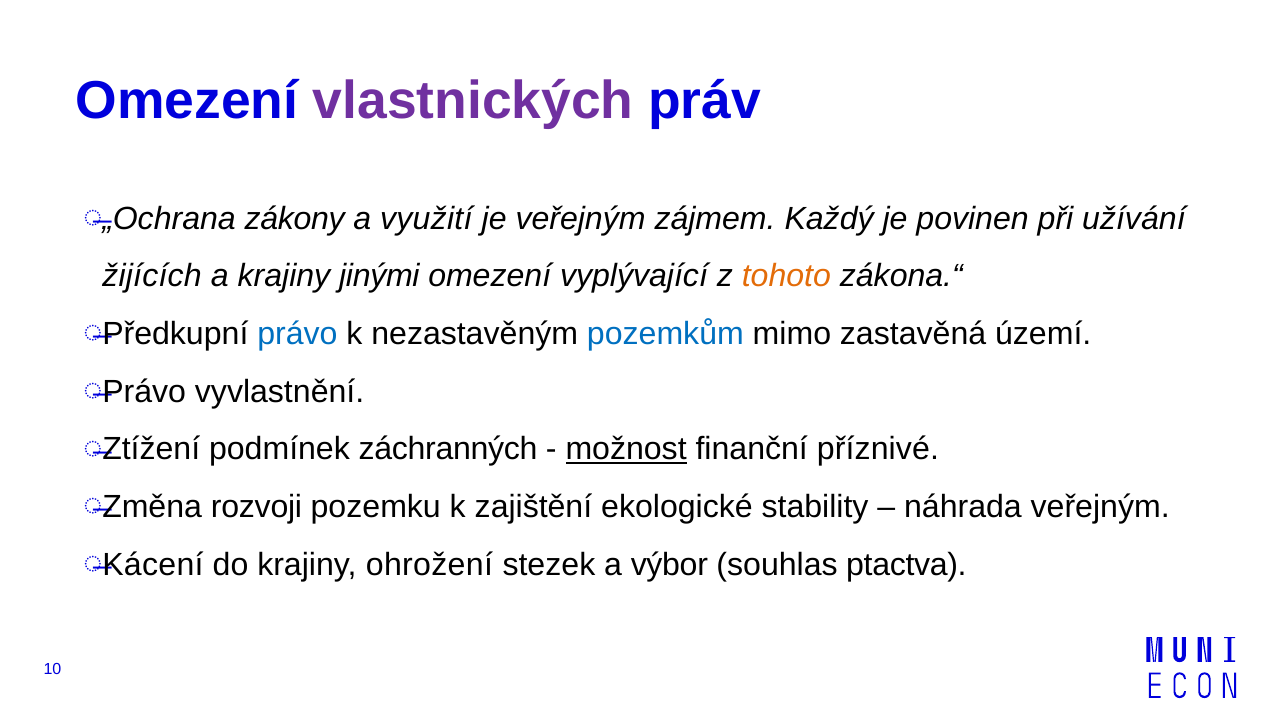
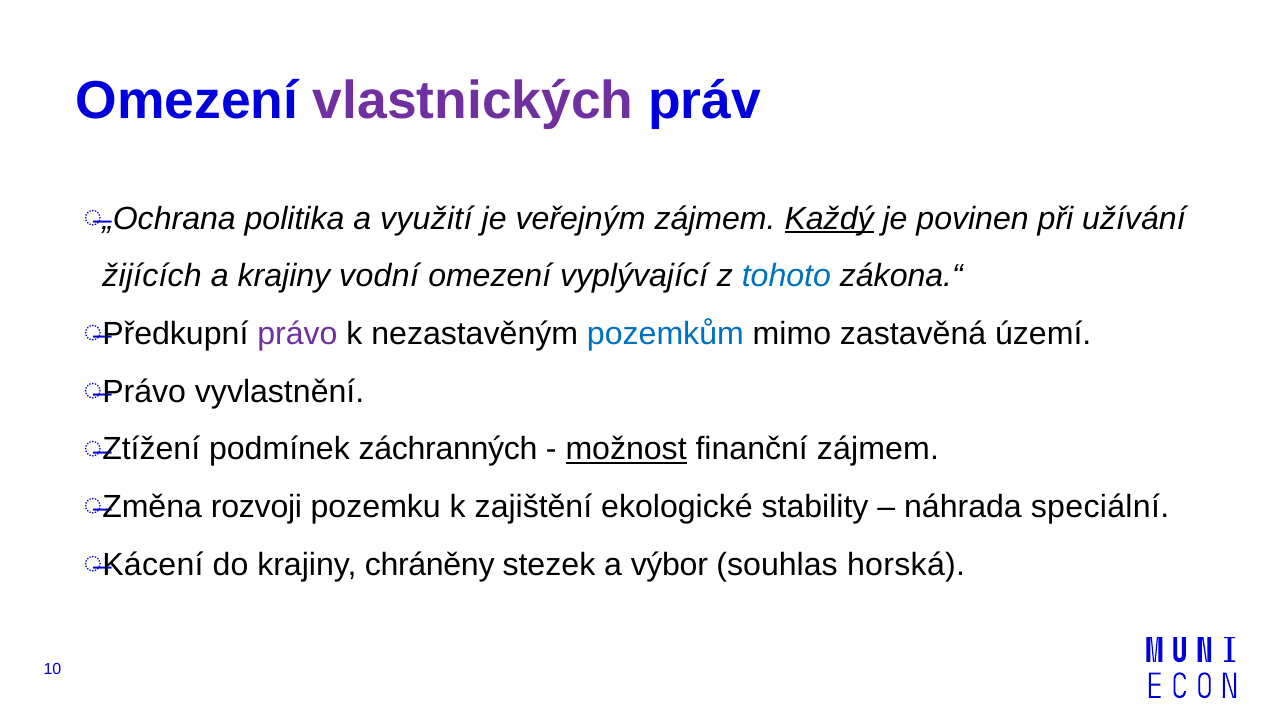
zákony: zákony -> politika (295, 219)
Každý underline: none -> present (829, 219)
jinými: jinými -> vodní (379, 277)
tohoto colour: orange -> blue (786, 277)
právo colour: blue -> purple (297, 334)
finanční příznivé: příznivé -> zájmem (878, 450)
náhrada veřejným: veřejným -> speciální (1100, 507)
ohrožení: ohrožení -> chráněny (430, 565)
ptactva: ptactva -> horská (906, 565)
